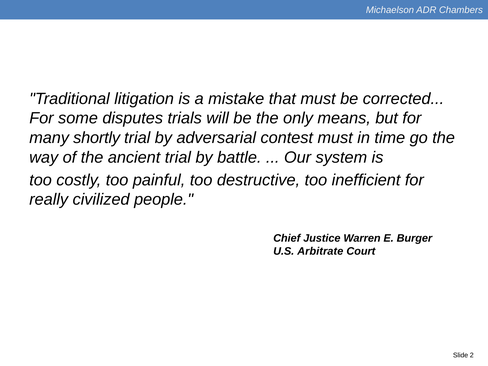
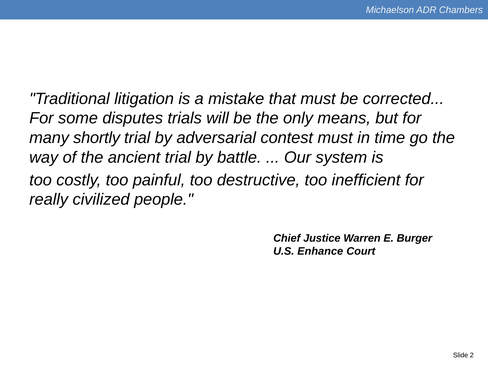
Arbitrate: Arbitrate -> Enhance (320, 251)
